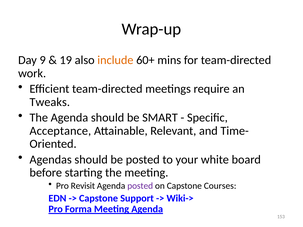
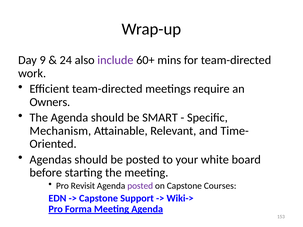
19: 19 -> 24 (66, 60)
include colour: orange -> purple (115, 60)
Tweaks: Tweaks -> Owners (50, 102)
Acceptance: Acceptance -> Mechanism (60, 131)
